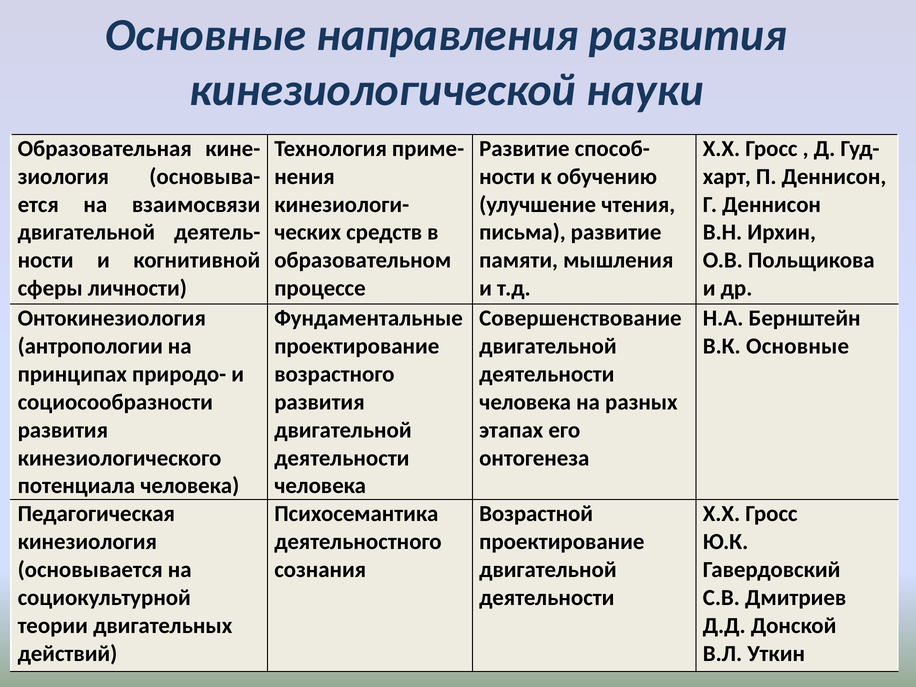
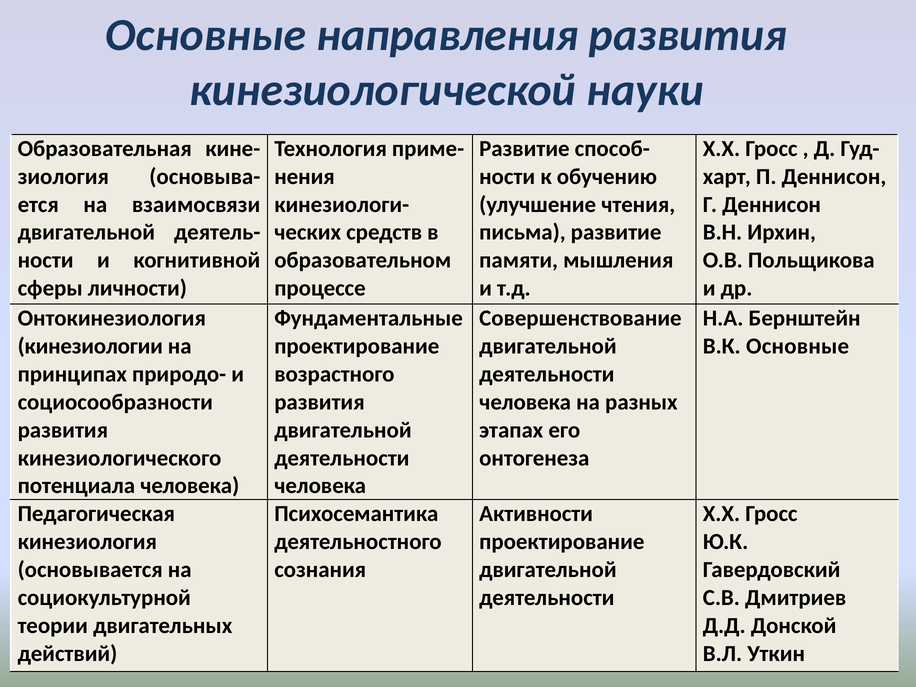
антропологии: антропологии -> кинезиологии (90, 346)
Возрастной: Возрастной -> Активности (536, 514)
